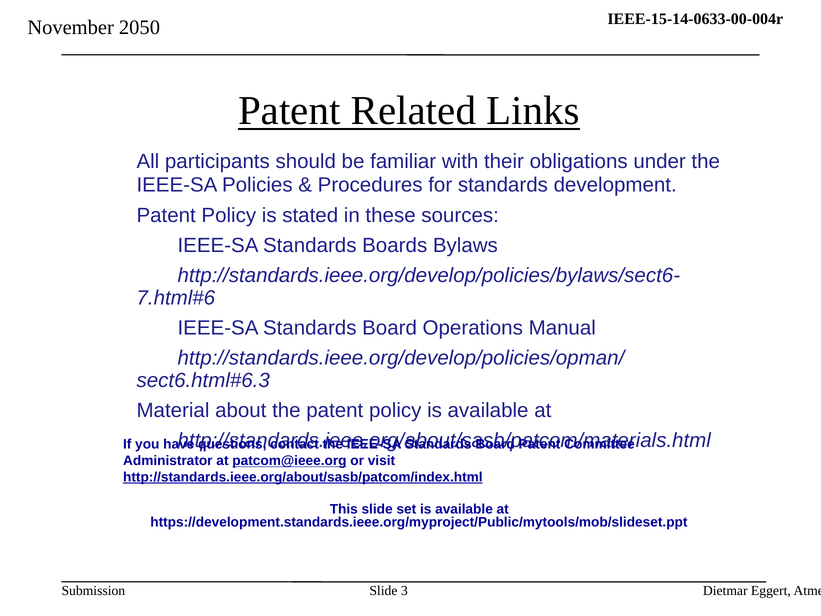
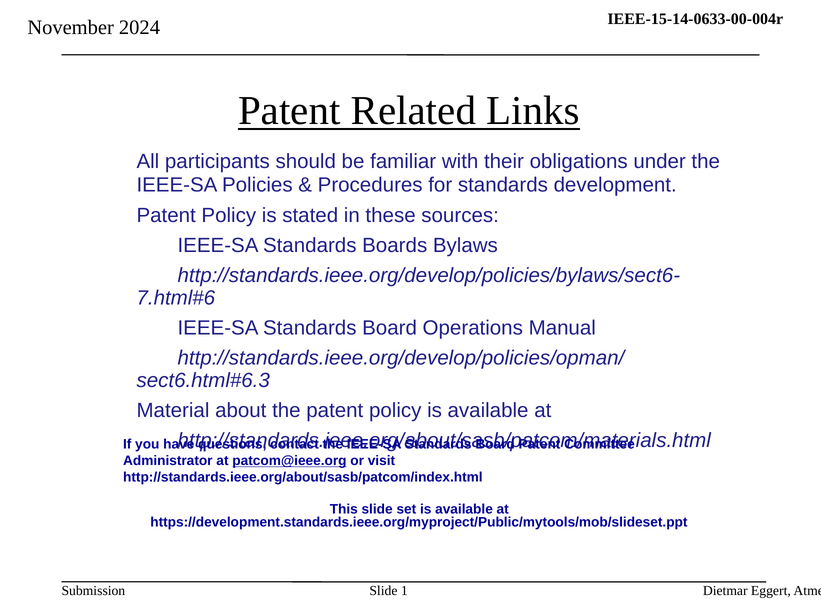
2050: 2050 -> 2024 (139, 27)
http://standards.ieee.org/about/sasb/patcom/index.html underline: present -> none (303, 477)
3: 3 -> 1 (404, 591)
